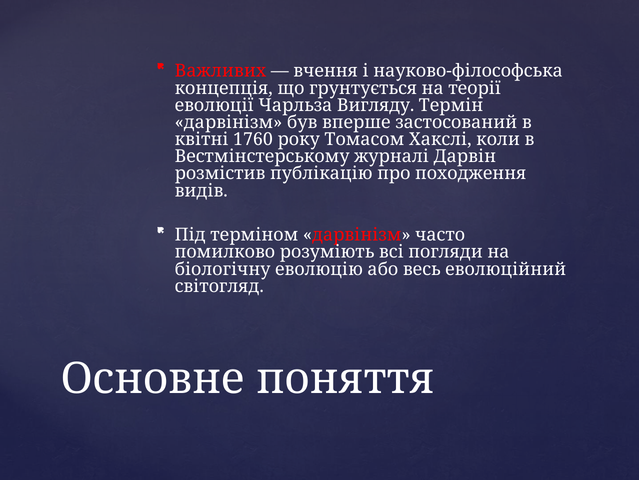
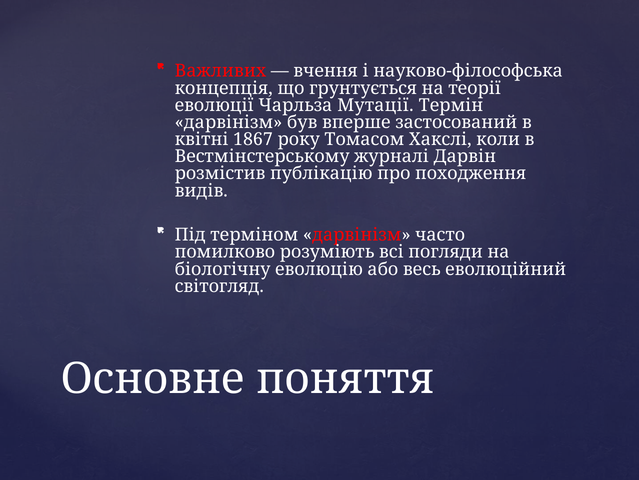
Вигляду: Вигляду -> Мутації (375, 105)
1760: 1760 -> 1867 (253, 139)
